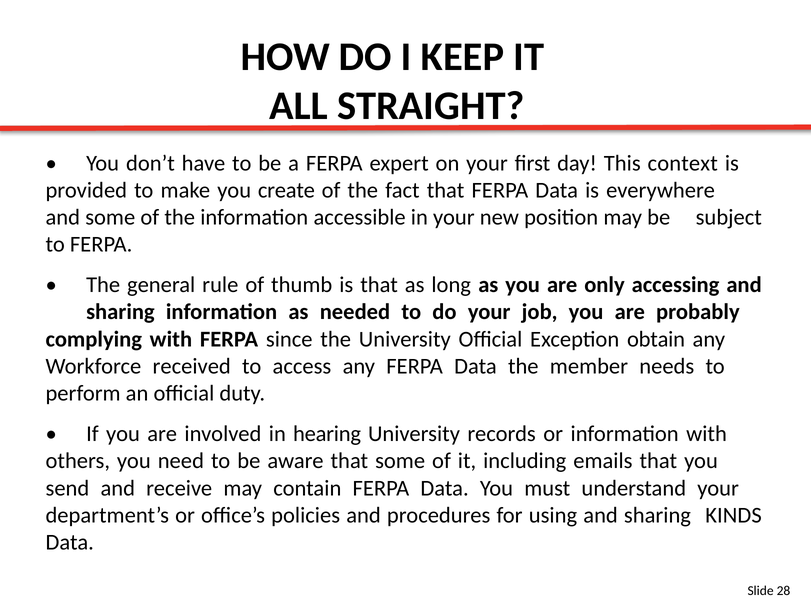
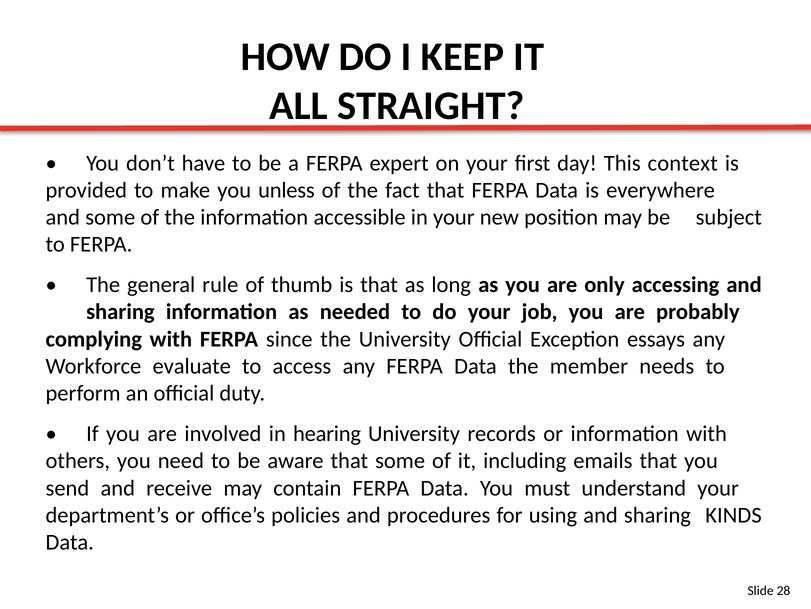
create: create -> unless (286, 190)
obtain: obtain -> essays (656, 339)
received: received -> evaluate (192, 366)
